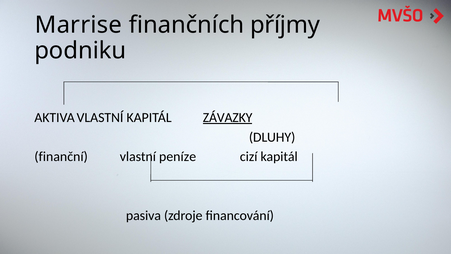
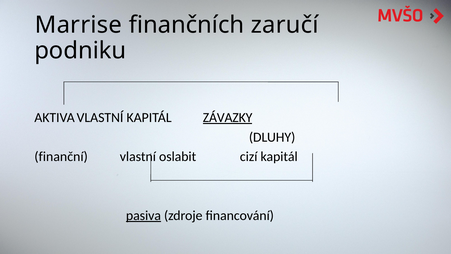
příjmy: příjmy -> zaručí (285, 25)
peníze: peníze -> oslabit (178, 157)
pasiva underline: none -> present (143, 215)
